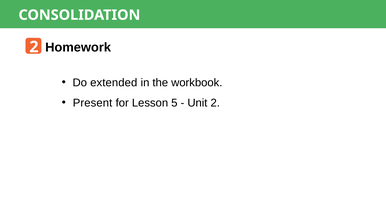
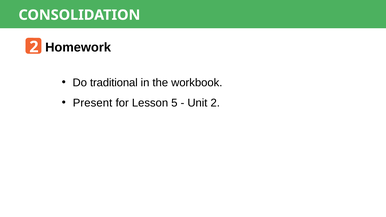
extended: extended -> traditional (114, 83)
